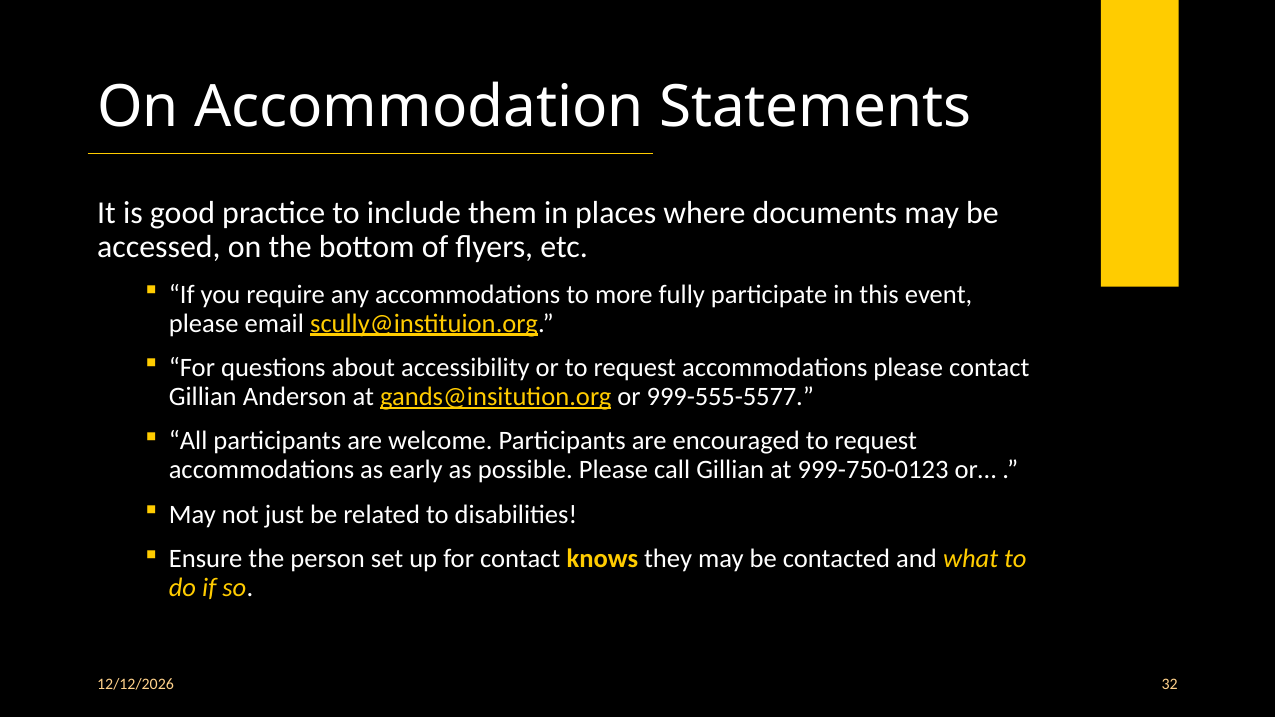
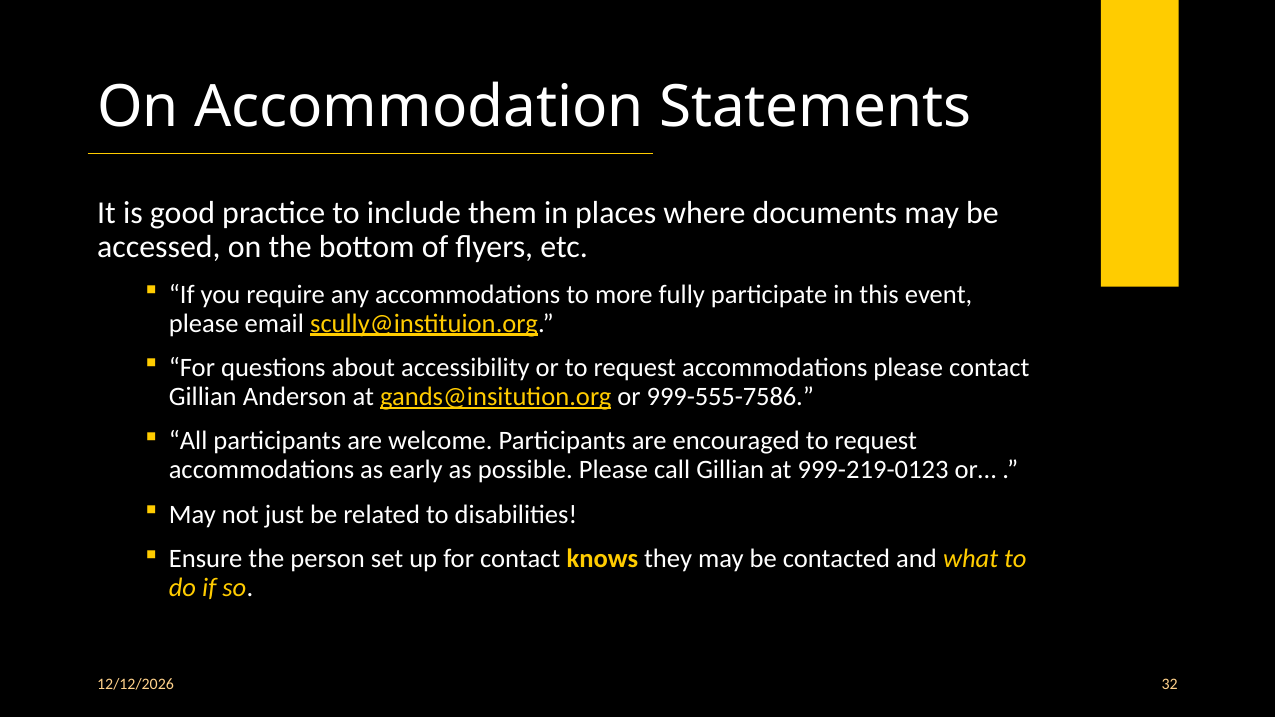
999-555-5577: 999-555-5577 -> 999-555-7586 (730, 397)
999-750-0123: 999-750-0123 -> 999-219-0123 (873, 470)
